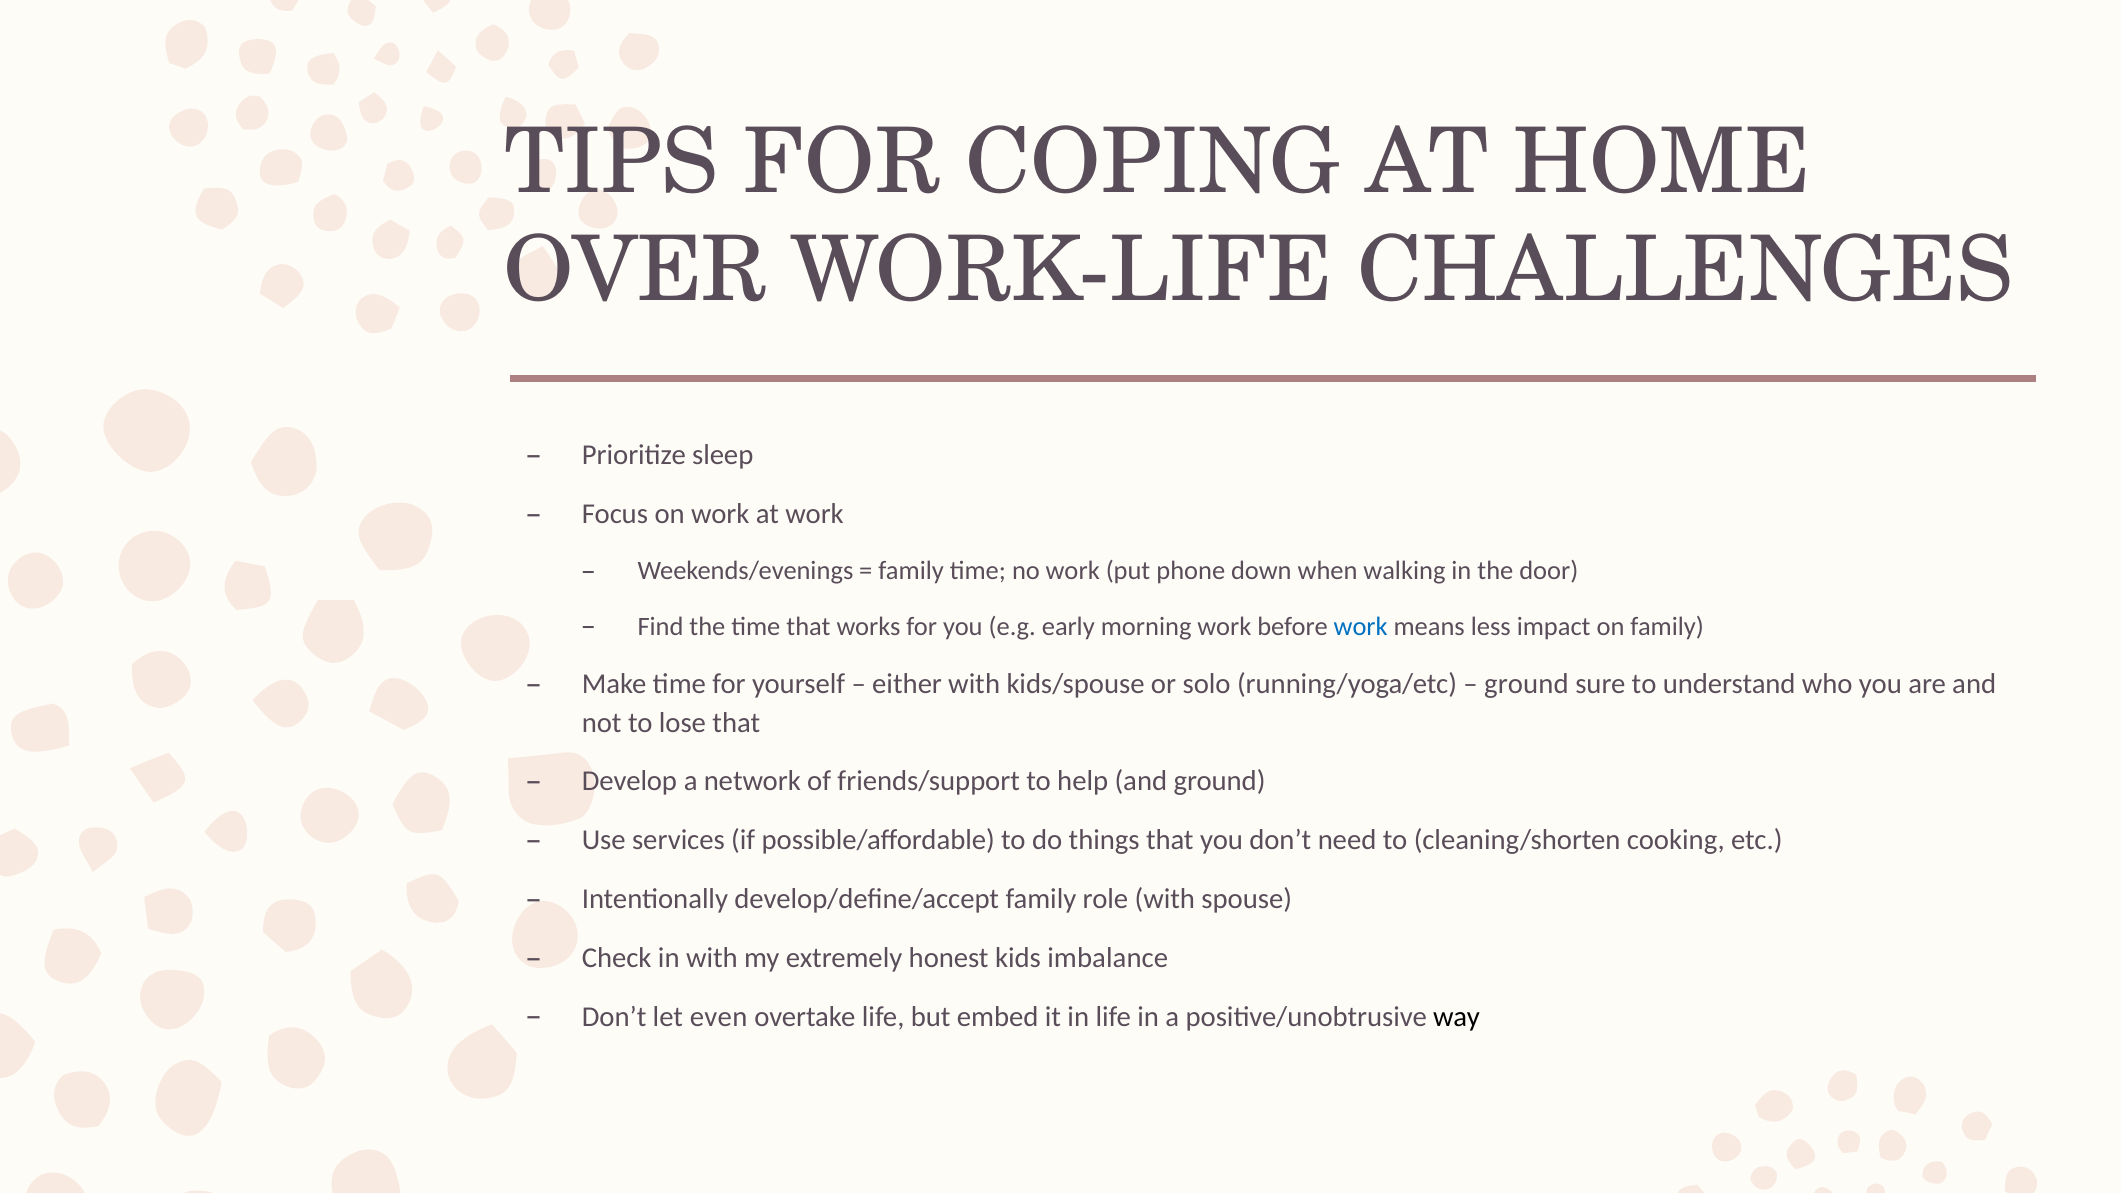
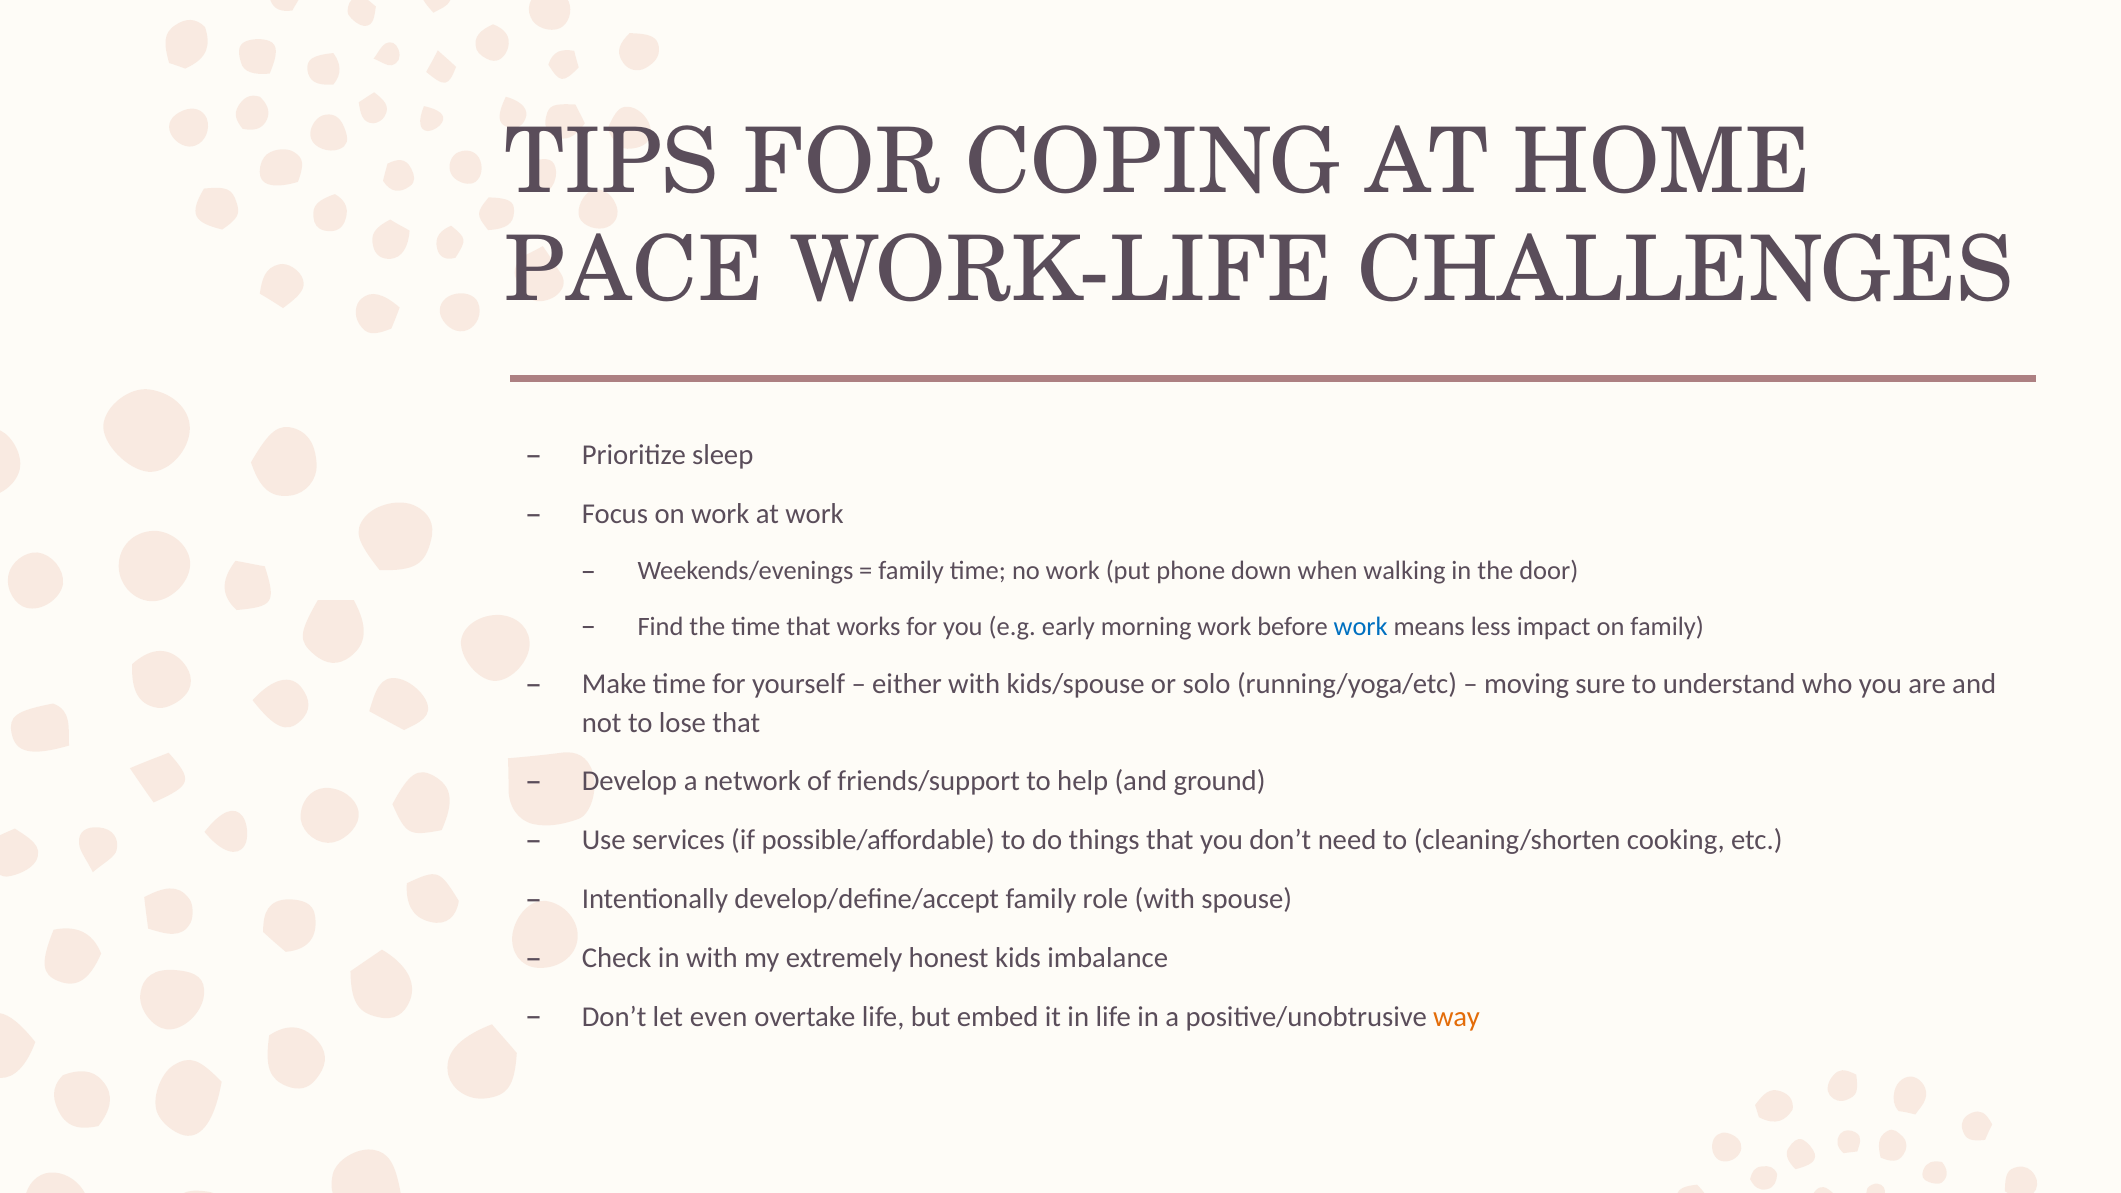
OVER: OVER -> PACE (634, 271)
ground: ground -> moving (1527, 684)
way colour: black -> orange (1457, 1017)
